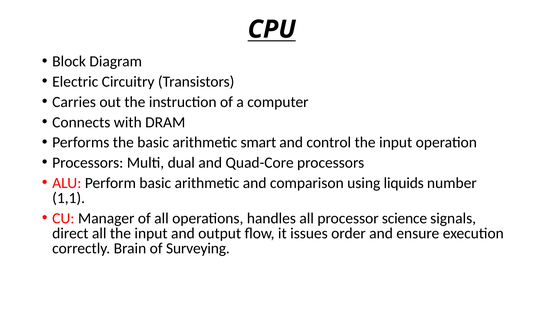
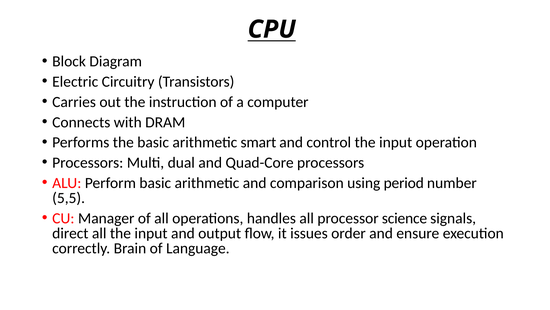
liquids: liquids -> period (404, 183)
1,1: 1,1 -> 5,5 (69, 198)
Surveying: Surveying -> Language (198, 248)
